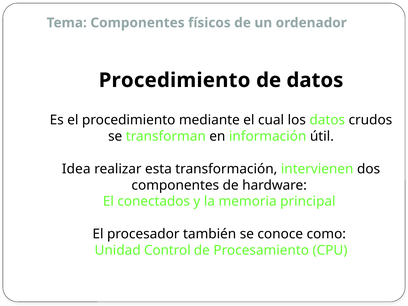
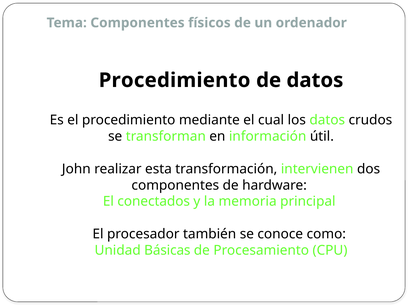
Idea: Idea -> John (76, 169)
Control: Control -> Básicas (167, 250)
